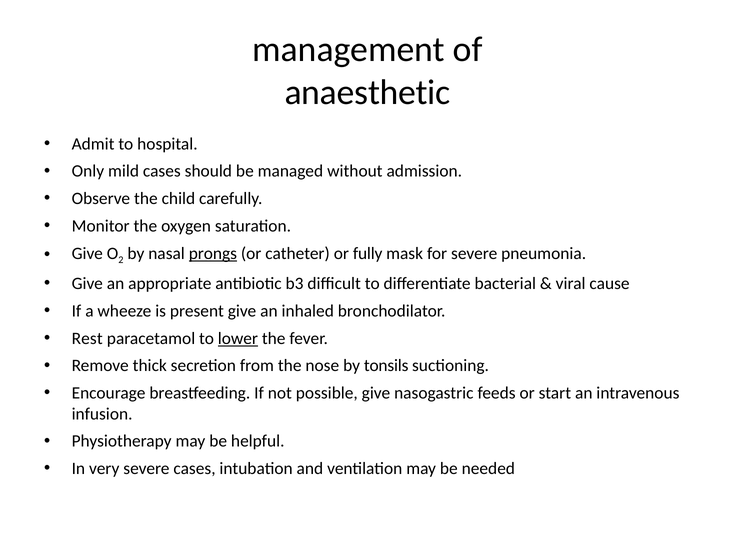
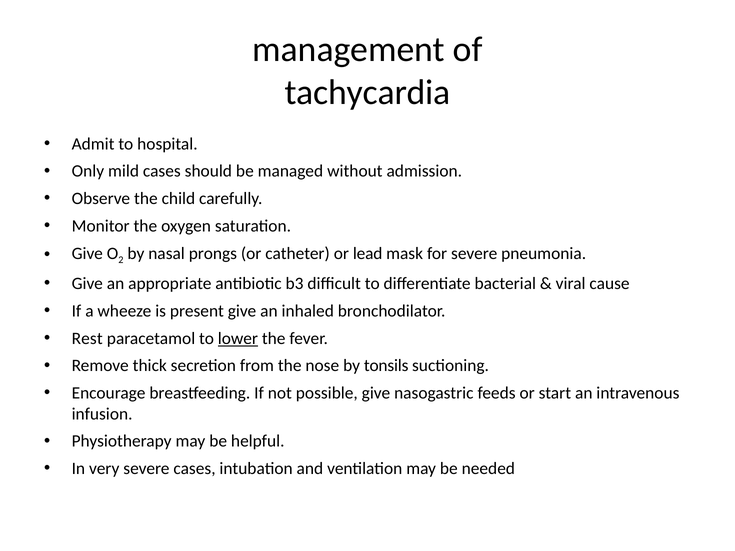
anaesthetic: anaesthetic -> tachycardia (368, 93)
prongs underline: present -> none (213, 253)
fully: fully -> lead (368, 253)
